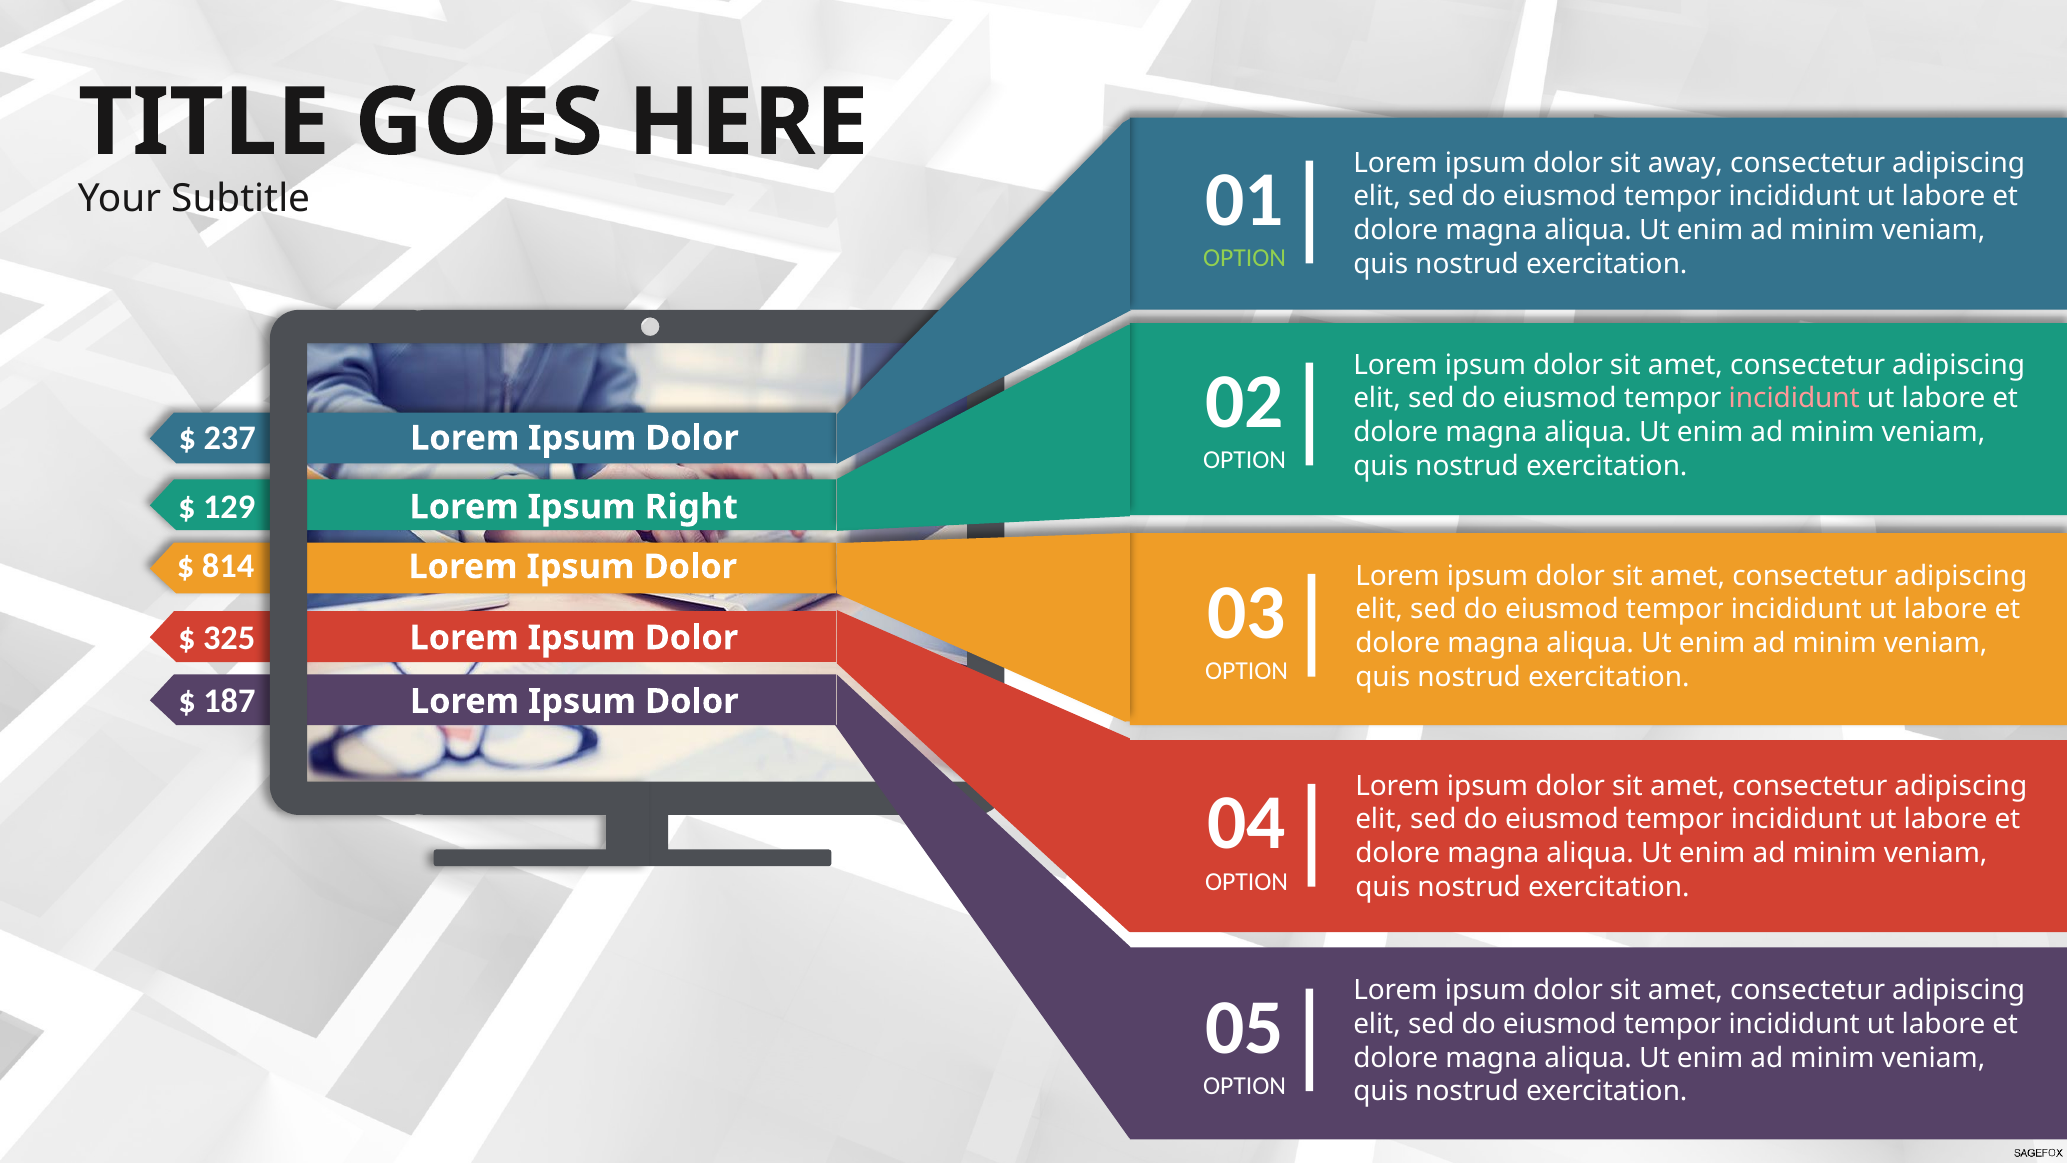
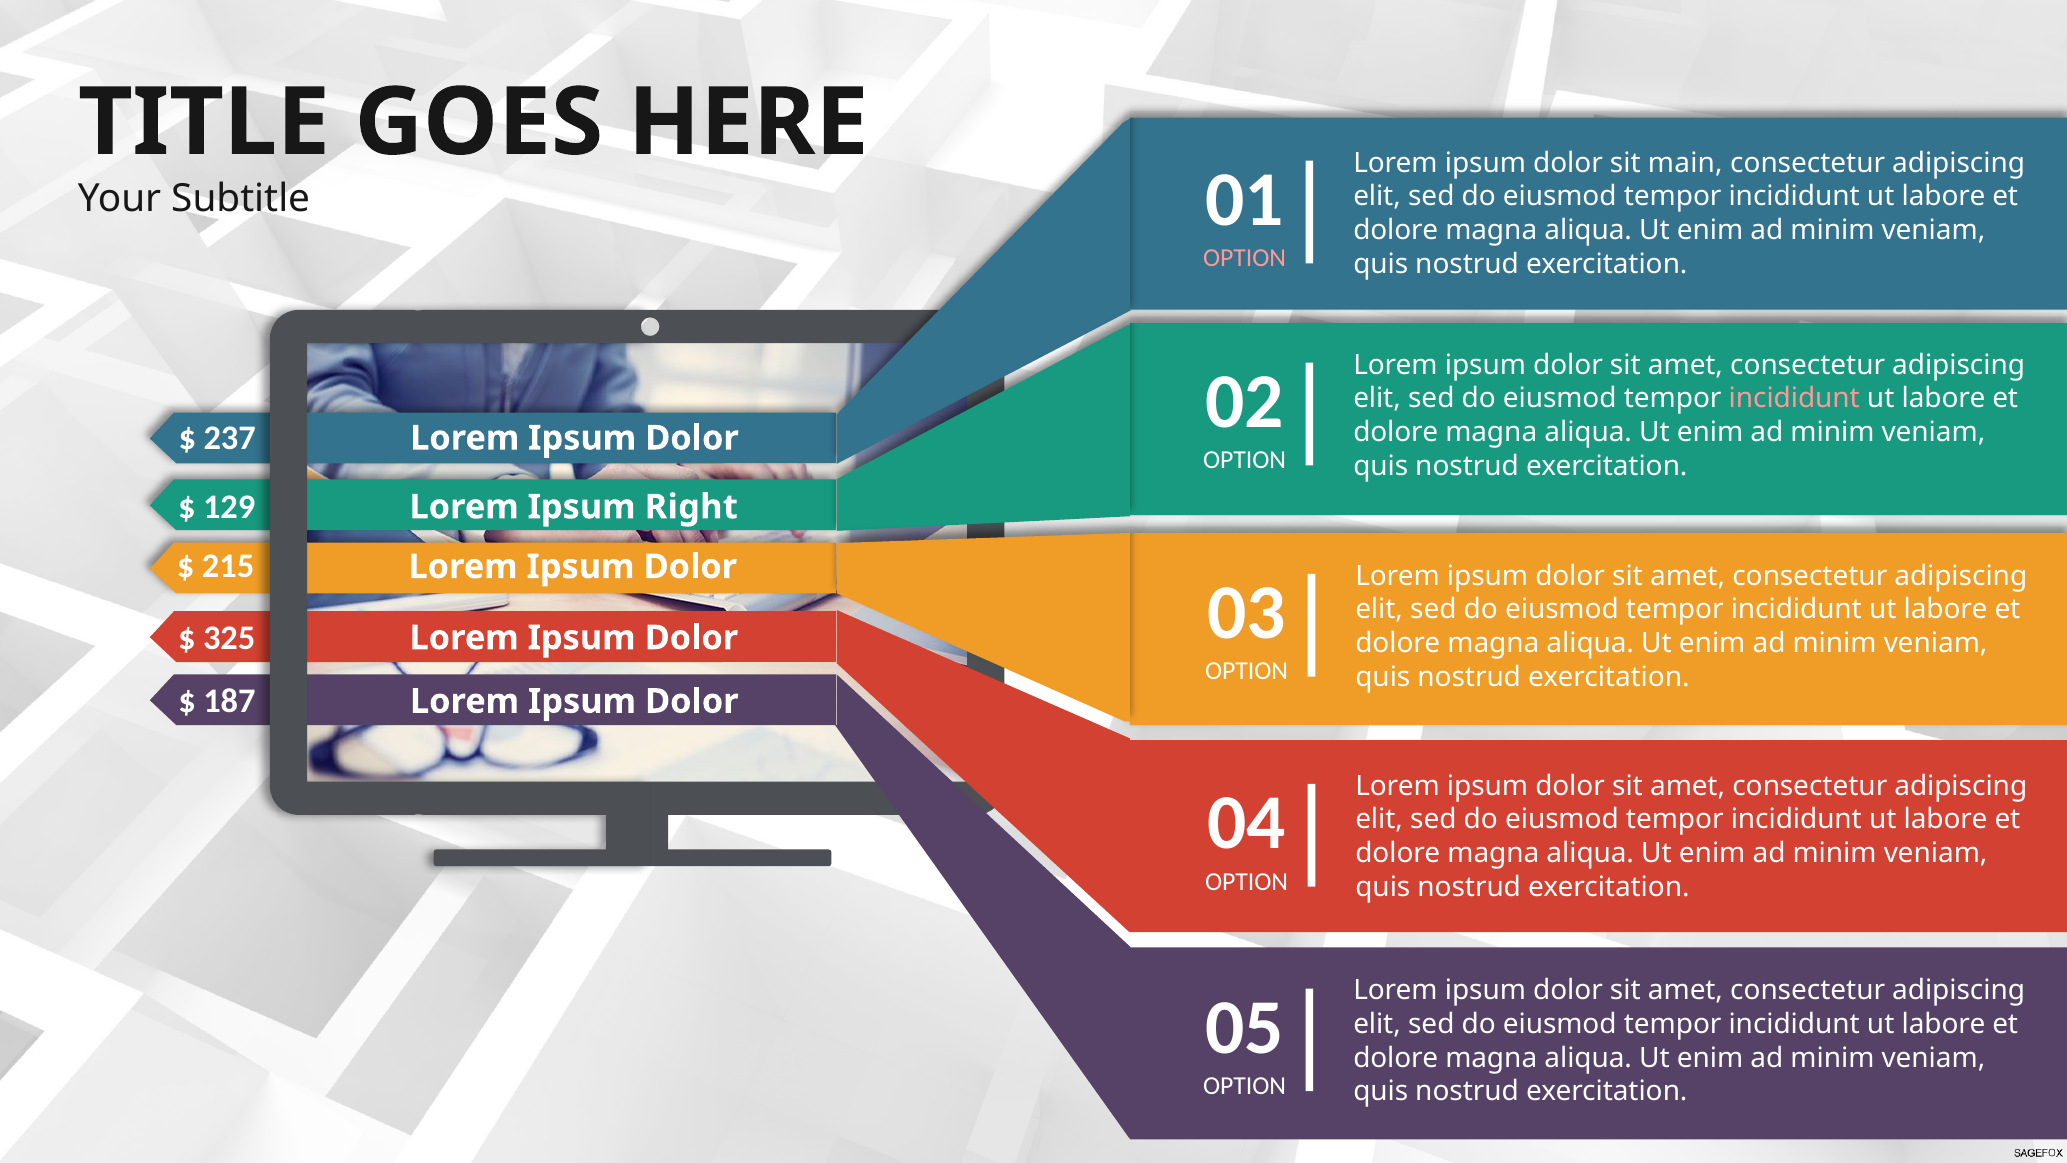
away: away -> main (1685, 163)
OPTION colour: light green -> pink (1245, 258)
814: 814 -> 215 (228, 566)
